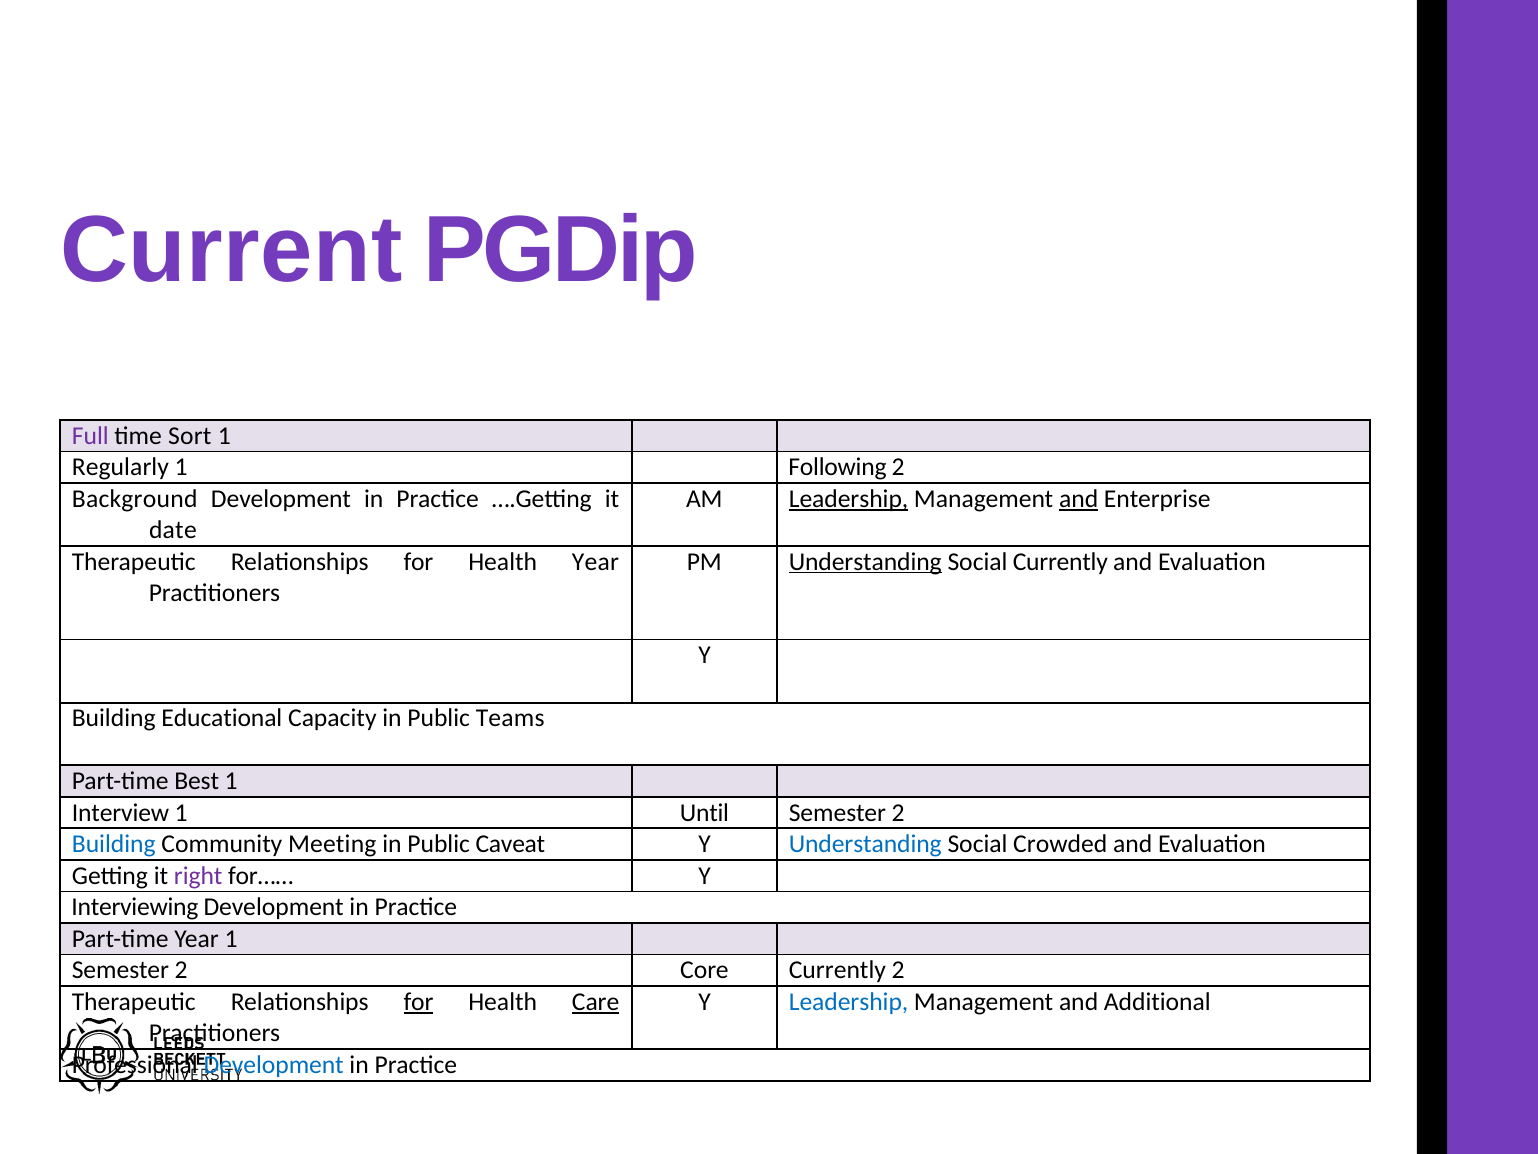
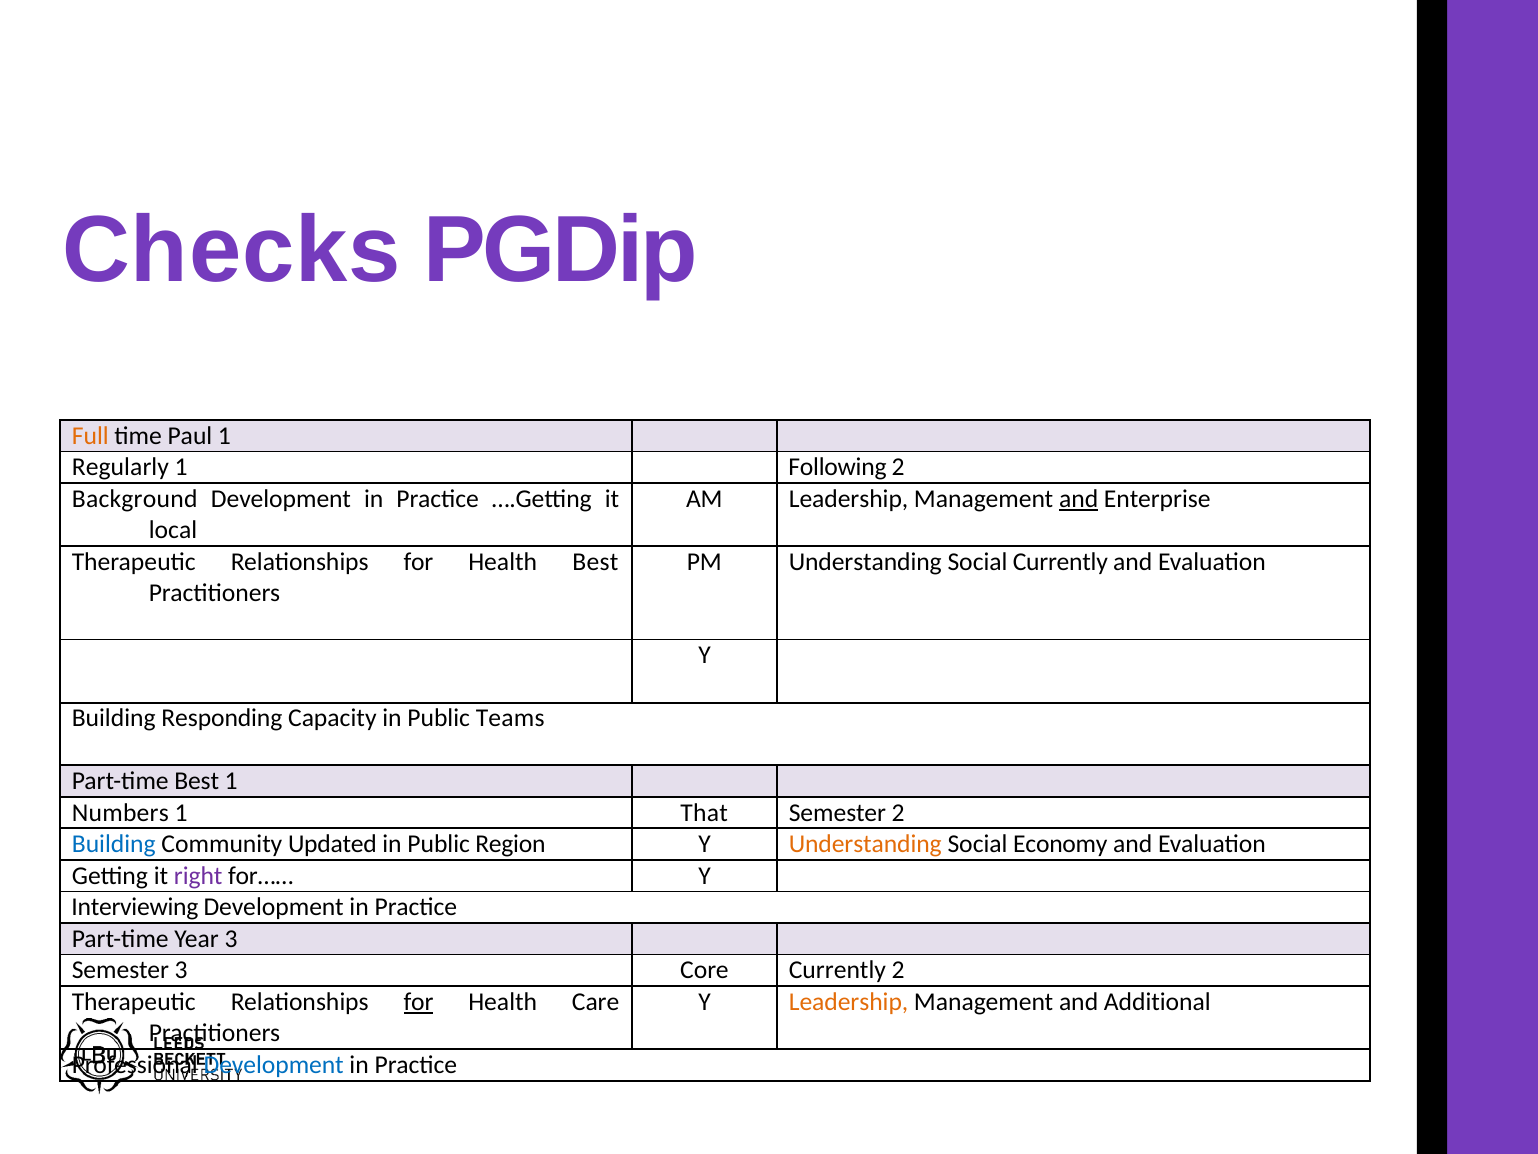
Current: Current -> Checks (231, 250)
Full colour: purple -> orange (90, 436)
Sort: Sort -> Paul (190, 436)
Leadership underline: present -> none (849, 499)
date: date -> local (173, 530)
Health Year: Year -> Best (595, 561)
Understanding underline: present -> none (865, 561)
Educational: Educational -> Responding (222, 718)
Interview: Interview -> Numbers (120, 812)
Until: Until -> That (704, 812)
Meeting: Meeting -> Updated (332, 844)
Caveat: Caveat -> Region (510, 844)
Understanding colour: blue -> orange (865, 844)
Crowded: Crowded -> Economy (1060, 844)
Year 1: 1 -> 3 (231, 939)
2: 2 -> 3 (181, 970)
Care underline: present -> none (596, 1002)
Leadership colour: blue -> orange (849, 1002)
